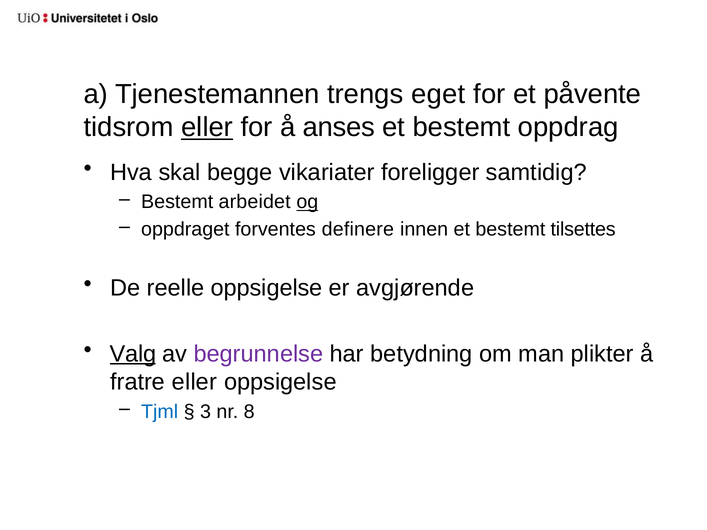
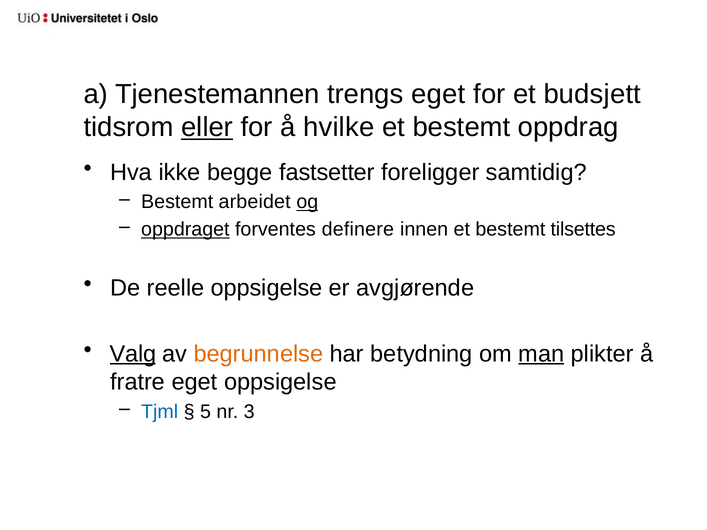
påvente: påvente -> budsjett (592, 94)
anses: anses -> hvilke (339, 127)
skal: skal -> ikke (180, 173)
vikariater: vikariater -> fastsetter (327, 173)
oppdraget underline: none -> present (185, 230)
begrunnelse colour: purple -> orange (258, 354)
man underline: none -> present (541, 354)
fratre eller: eller -> eget (195, 382)
3: 3 -> 5 (206, 412)
8: 8 -> 3 (249, 412)
